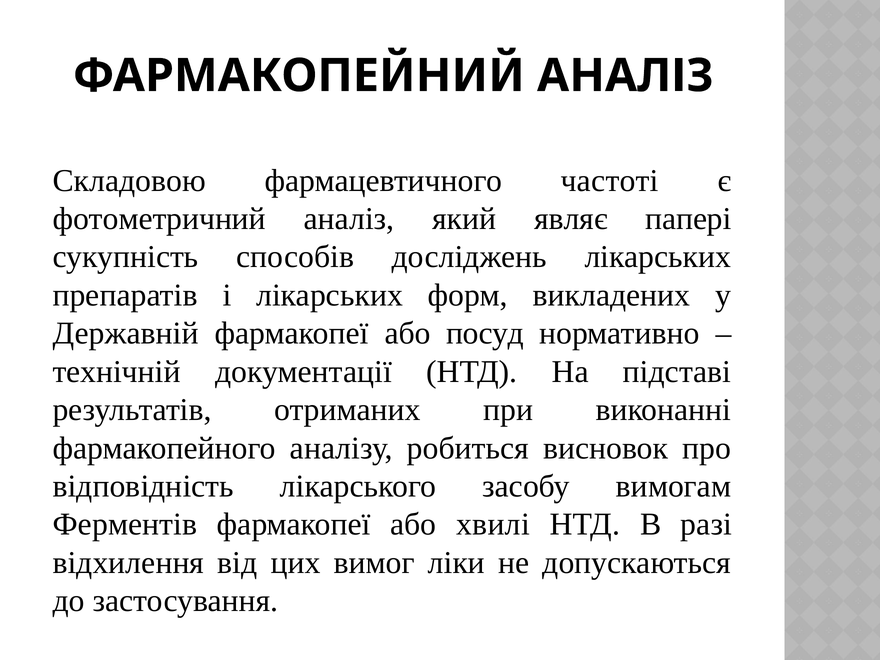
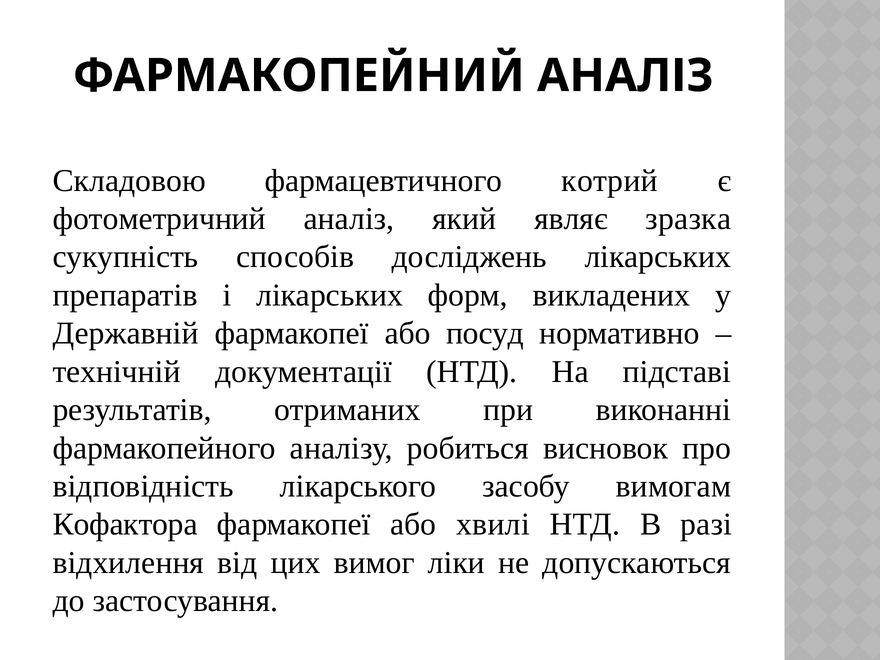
частоті: частоті -> котрий (610, 181)
папері: папері -> зразка (688, 219)
Ферментів: Ферментів -> Кофактора (125, 525)
